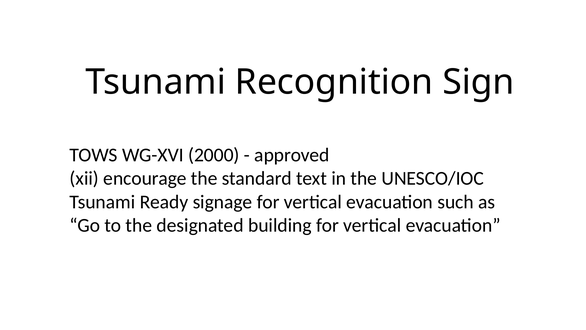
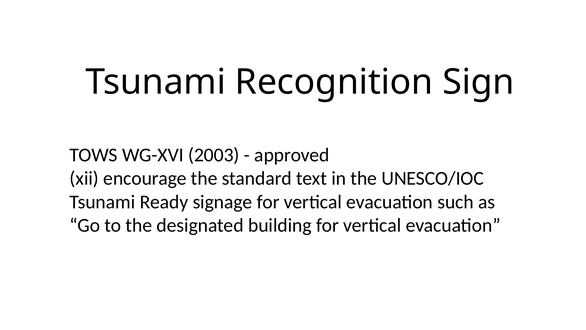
2000: 2000 -> 2003 (214, 155)
